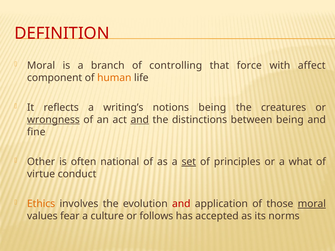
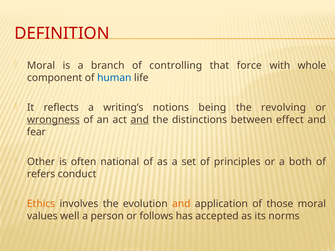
affect: affect -> whole (312, 65)
human colour: orange -> blue (114, 78)
creatures: creatures -> revolving (284, 108)
between being: being -> effect (290, 120)
fine: fine -> fear (36, 132)
set underline: present -> none (189, 162)
what: what -> both (300, 162)
virtue: virtue -> refers (41, 174)
and colour: red -> orange (181, 204)
moral underline: present -> none (312, 204)
fear: fear -> well (70, 216)
culture: culture -> person (107, 216)
